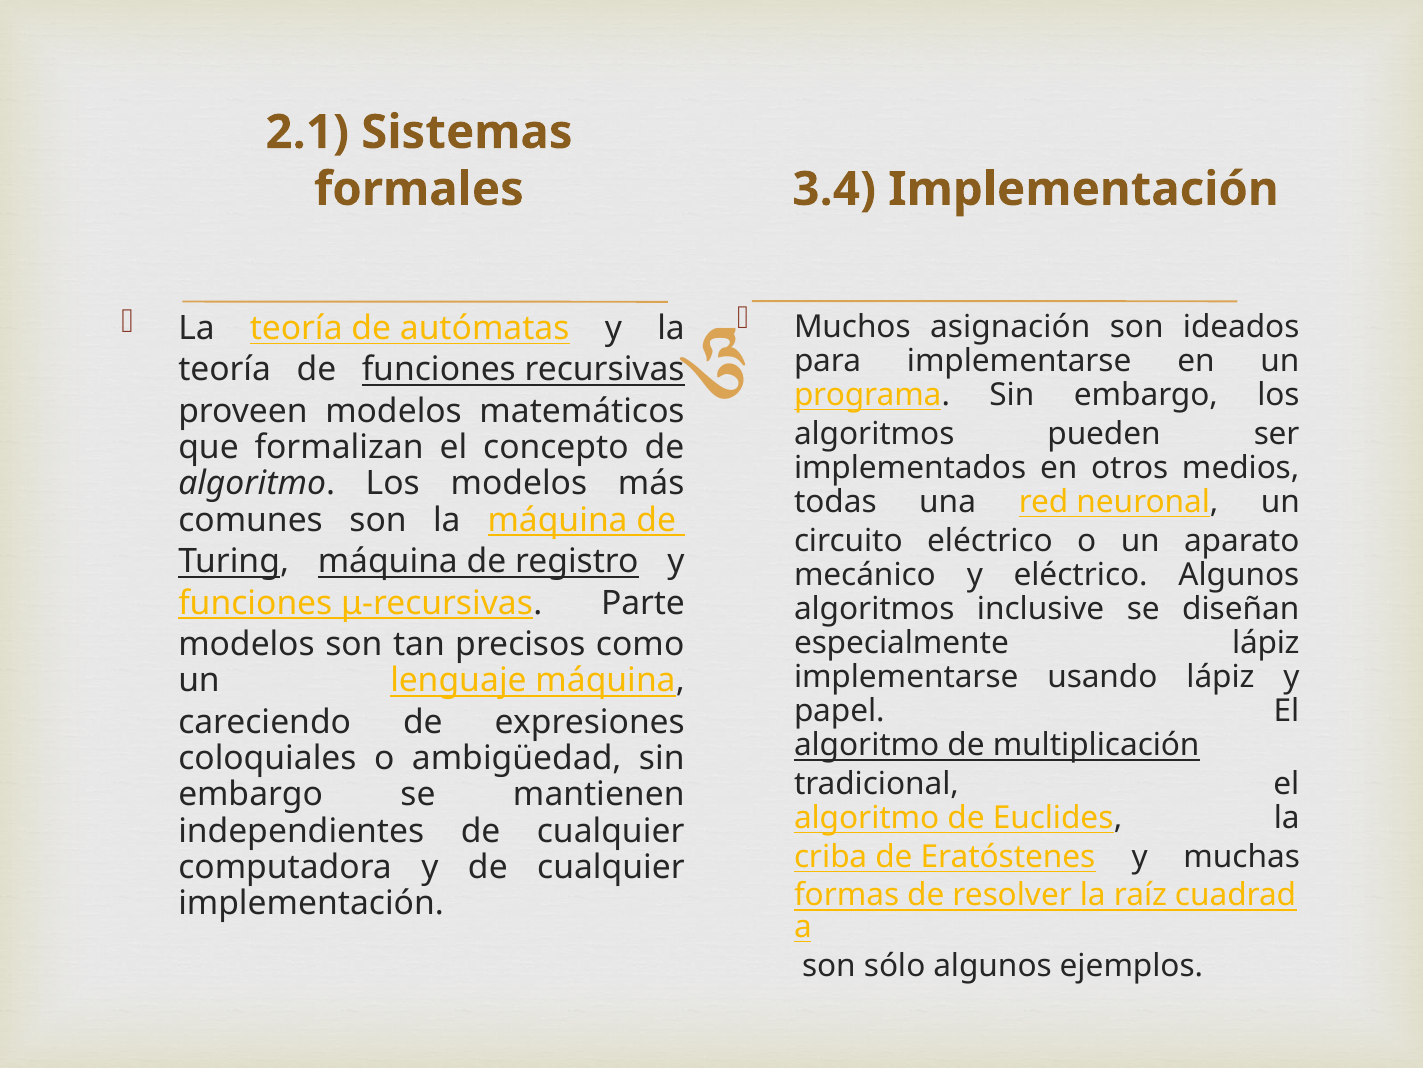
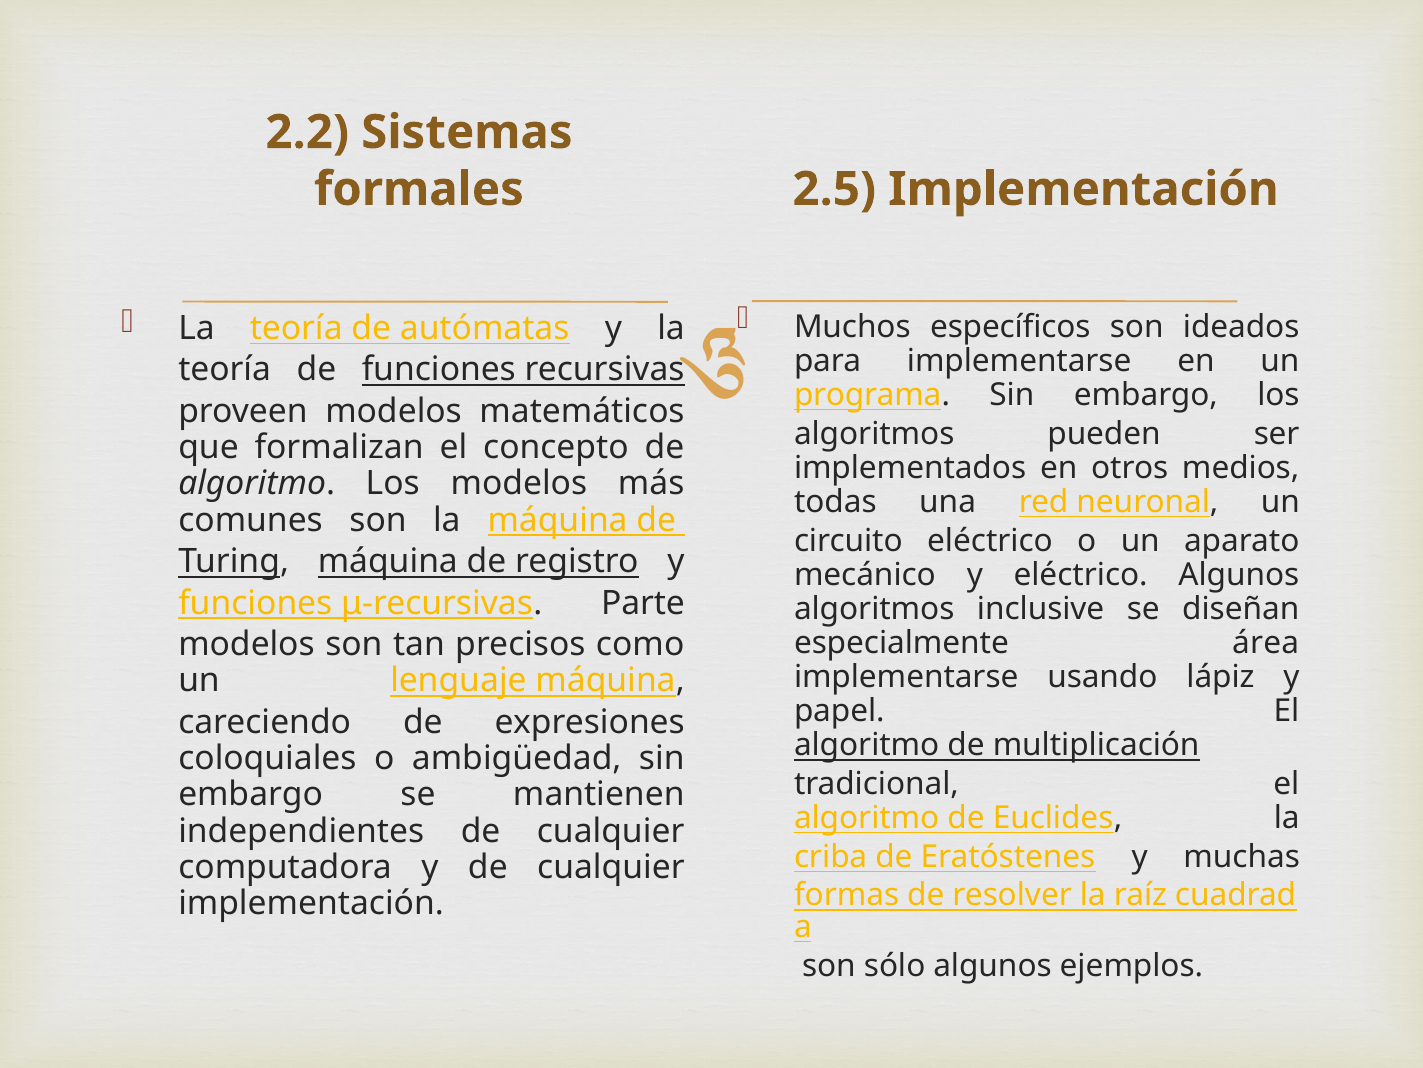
2.1: 2.1 -> 2.2 (307, 132)
3.4: 3.4 -> 2.5 (834, 189)
asignación: asignación -> específicos (1010, 327)
especialmente lápiz: lápiz -> área (1266, 643)
